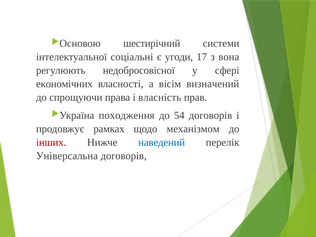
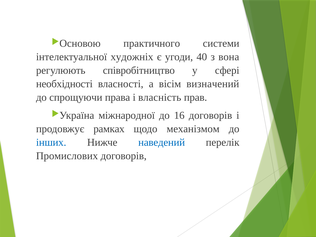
шестирічний: шестирічний -> практичного (152, 43)
соціальні: соціальні -> художніх (132, 57)
17: 17 -> 40 (202, 57)
недобросовісної: недобросовісної -> співробітництво (139, 70)
економічних: економічних -> необхідності (64, 84)
походження: походження -> міжнародної (127, 115)
54: 54 -> 16 (179, 115)
інших colour: red -> blue (51, 142)
Універсальна: Універсальна -> Промислових (67, 156)
